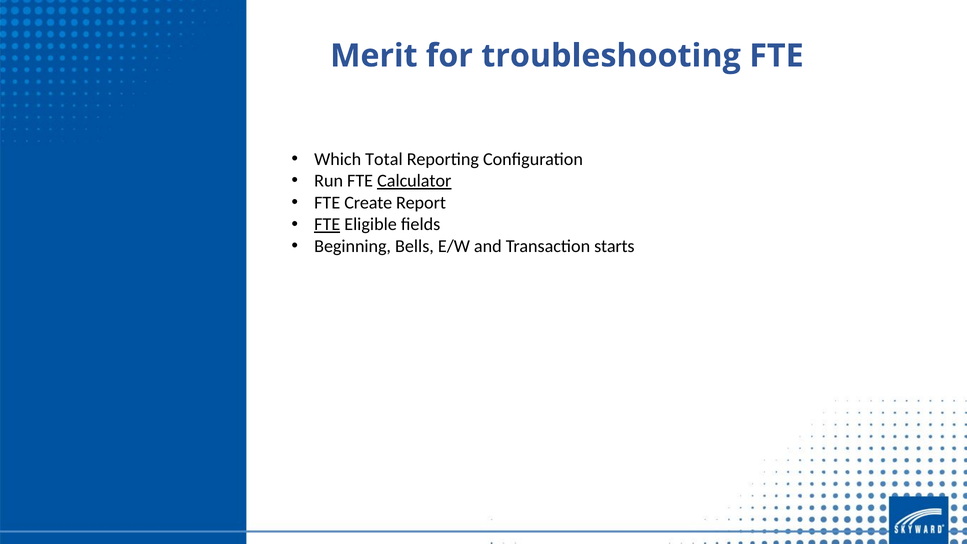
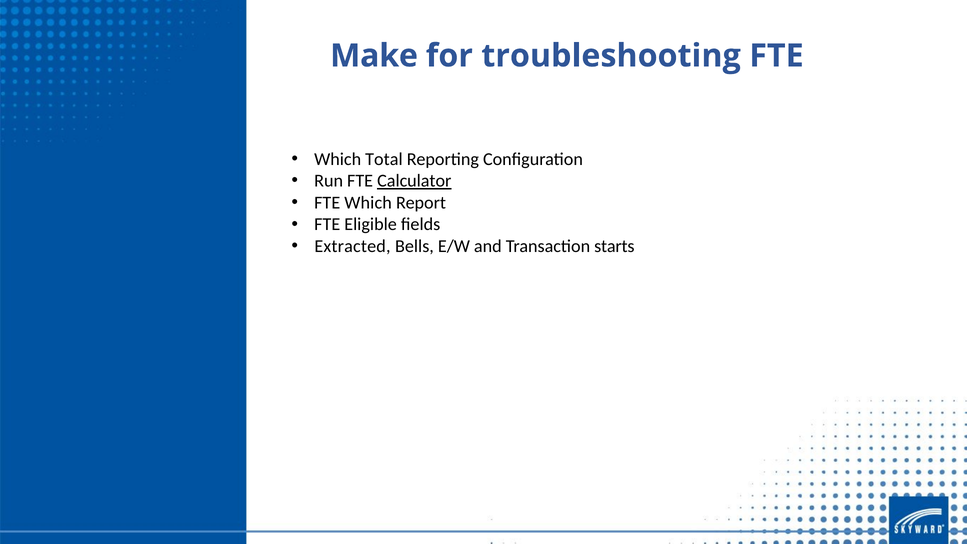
Merit: Merit -> Make (374, 56)
FTE Create: Create -> Which (368, 203)
FTE underline: present -> none (327, 224)
Beginning: Beginning -> Extracted (352, 246)
